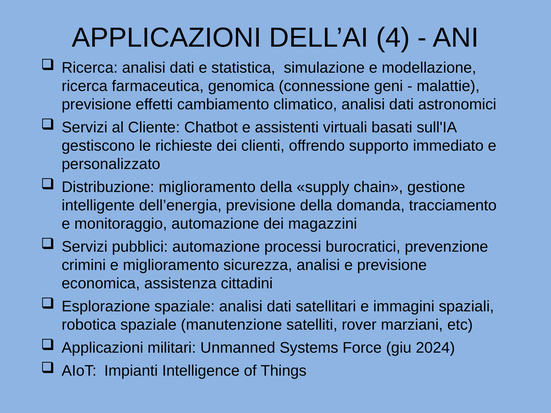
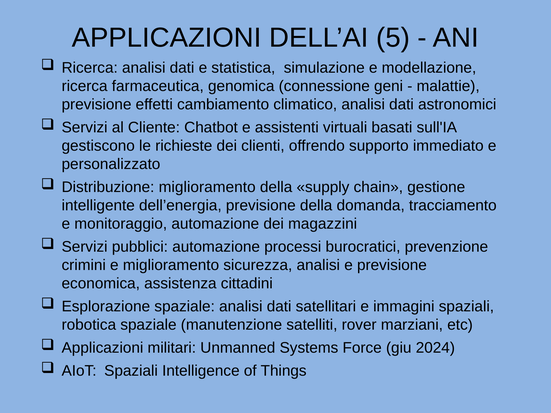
4: 4 -> 5 (393, 38)
AIoT Impianti: Impianti -> Spaziali (131, 371)
